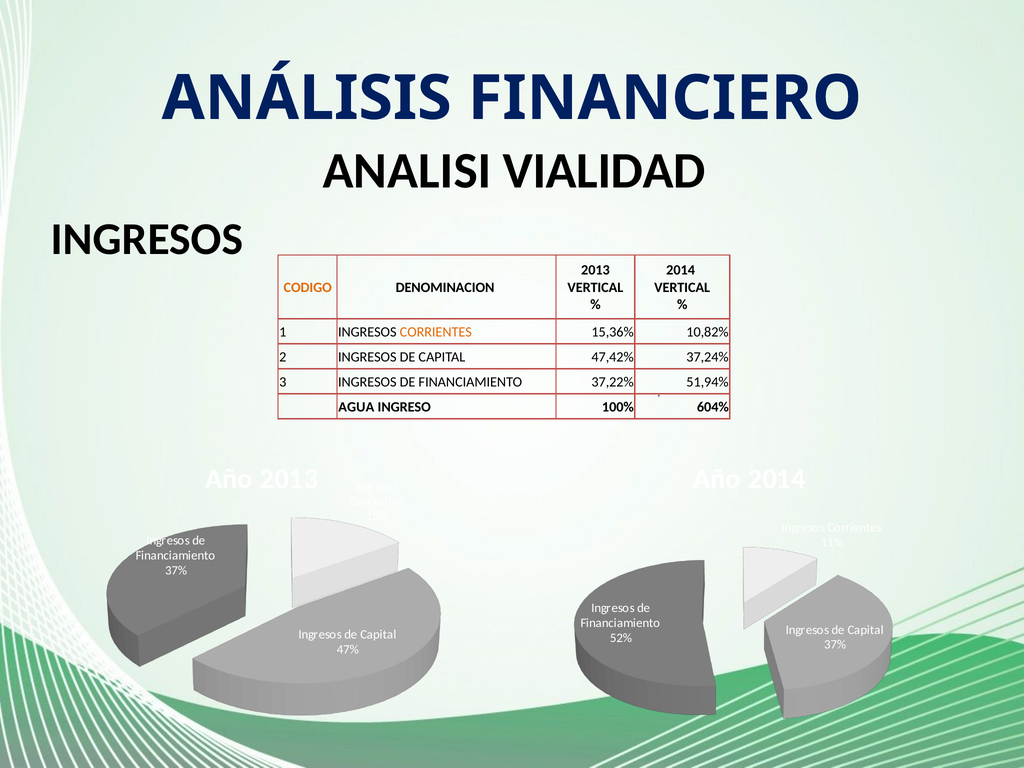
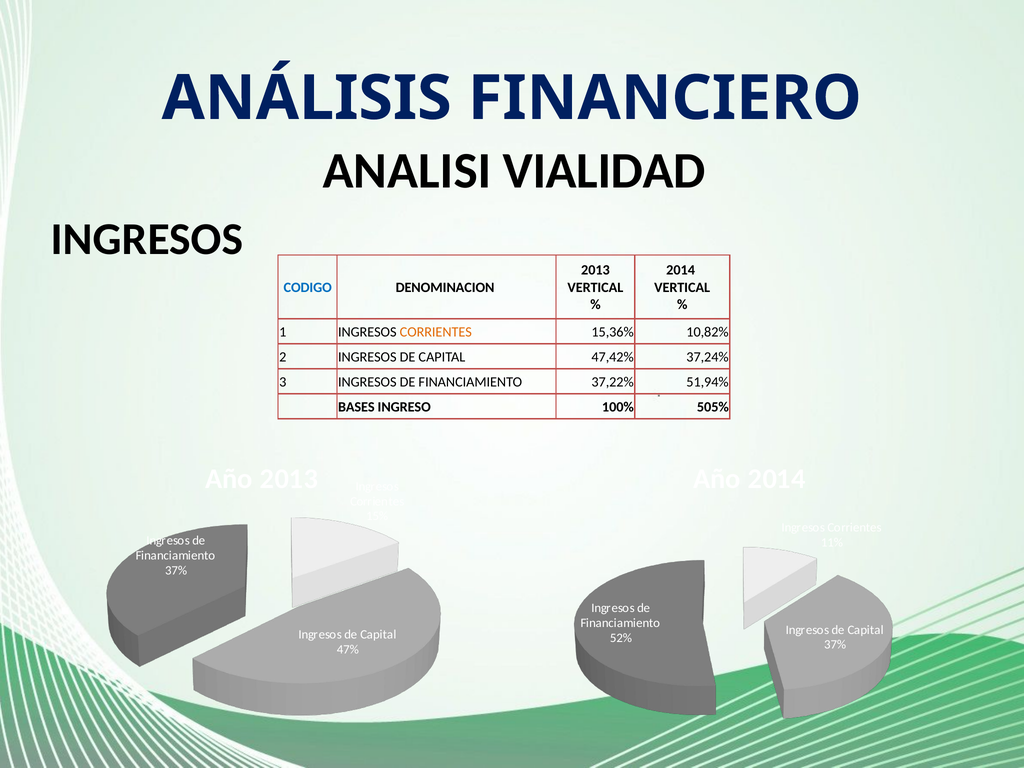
CODIGO colour: orange -> blue (308, 288)
AGUA: AGUA -> BASES (356, 407)
604%: 604% -> 505% (713, 407)
